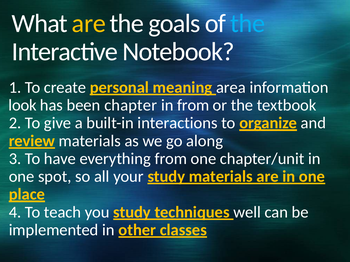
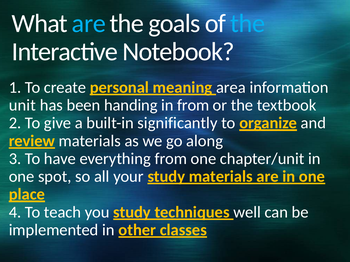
are colour: yellow -> light blue (89, 24)
look: look -> unit (22, 105)
chapter: chapter -> handing (131, 105)
interactions: interactions -> significantly (177, 123)
